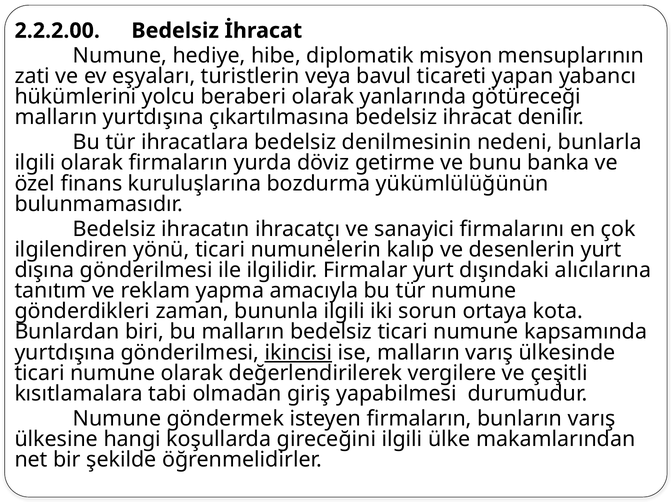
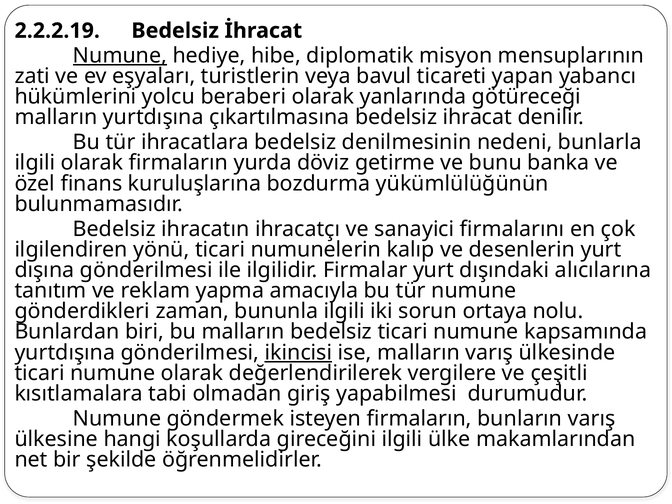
2.2.2.00: 2.2.2.00 -> 2.2.2.19 (57, 31)
Numune underline: none -> present (120, 56)
kota: kota -> nolu (558, 311)
